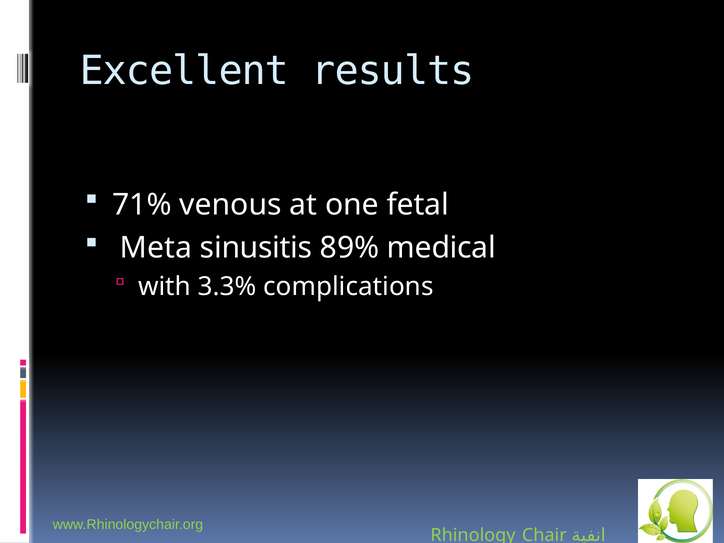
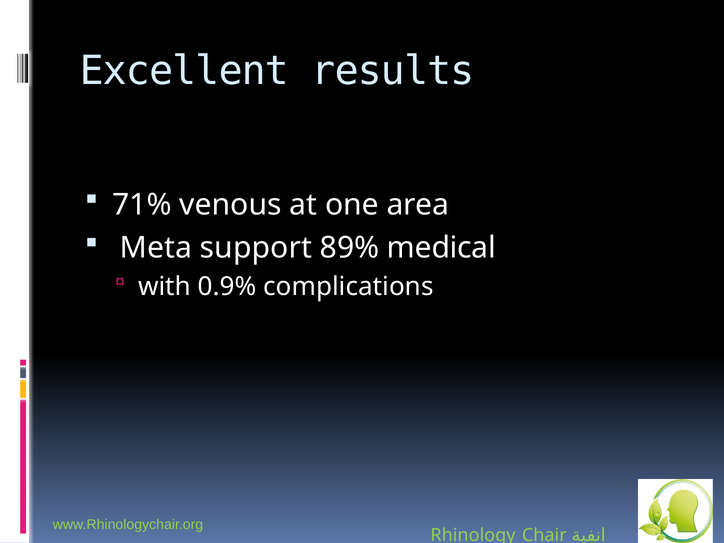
fetal: fetal -> area (418, 205)
sinusitis: sinusitis -> support (256, 248)
3.3%: 3.3% -> 0.9% (227, 287)
